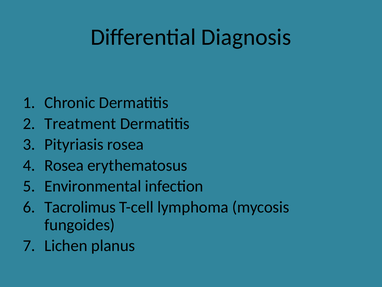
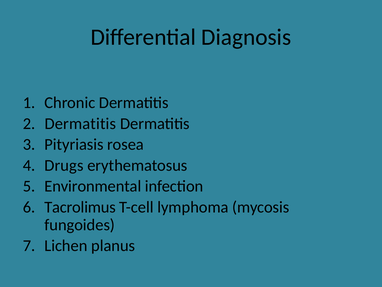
Treatment: Treatment -> Dermatitis (80, 123)
Rosea: Rosea -> Drugs (64, 165)
